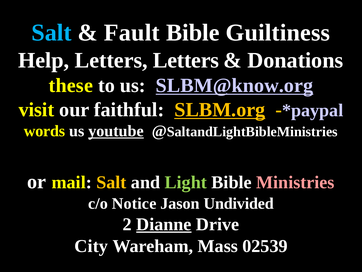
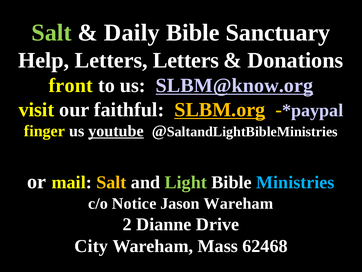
Salt colour: light blue -> light green (52, 32)
Fault: Fault -> Daily (132, 32)
Guiltiness: Guiltiness -> Sanctuary (278, 32)
these: these -> front (71, 85)
words: words -> finger (44, 131)
Ministries colour: pink -> light blue (295, 182)
Jason Undivided: Undivided -> Wareham (238, 203)
Dianne underline: present -> none (164, 224)
02539: 02539 -> 62468 (265, 246)
